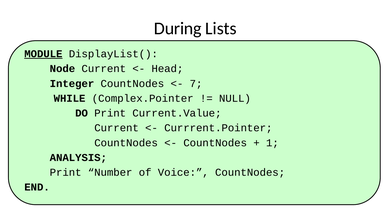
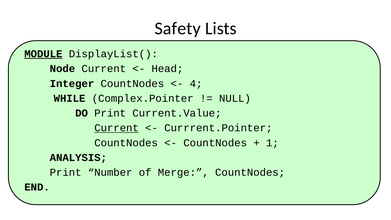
During: During -> Safety (178, 28)
7: 7 -> 4 (196, 83)
Current underline: none -> present (117, 128)
Voice: Voice -> Merge (183, 172)
